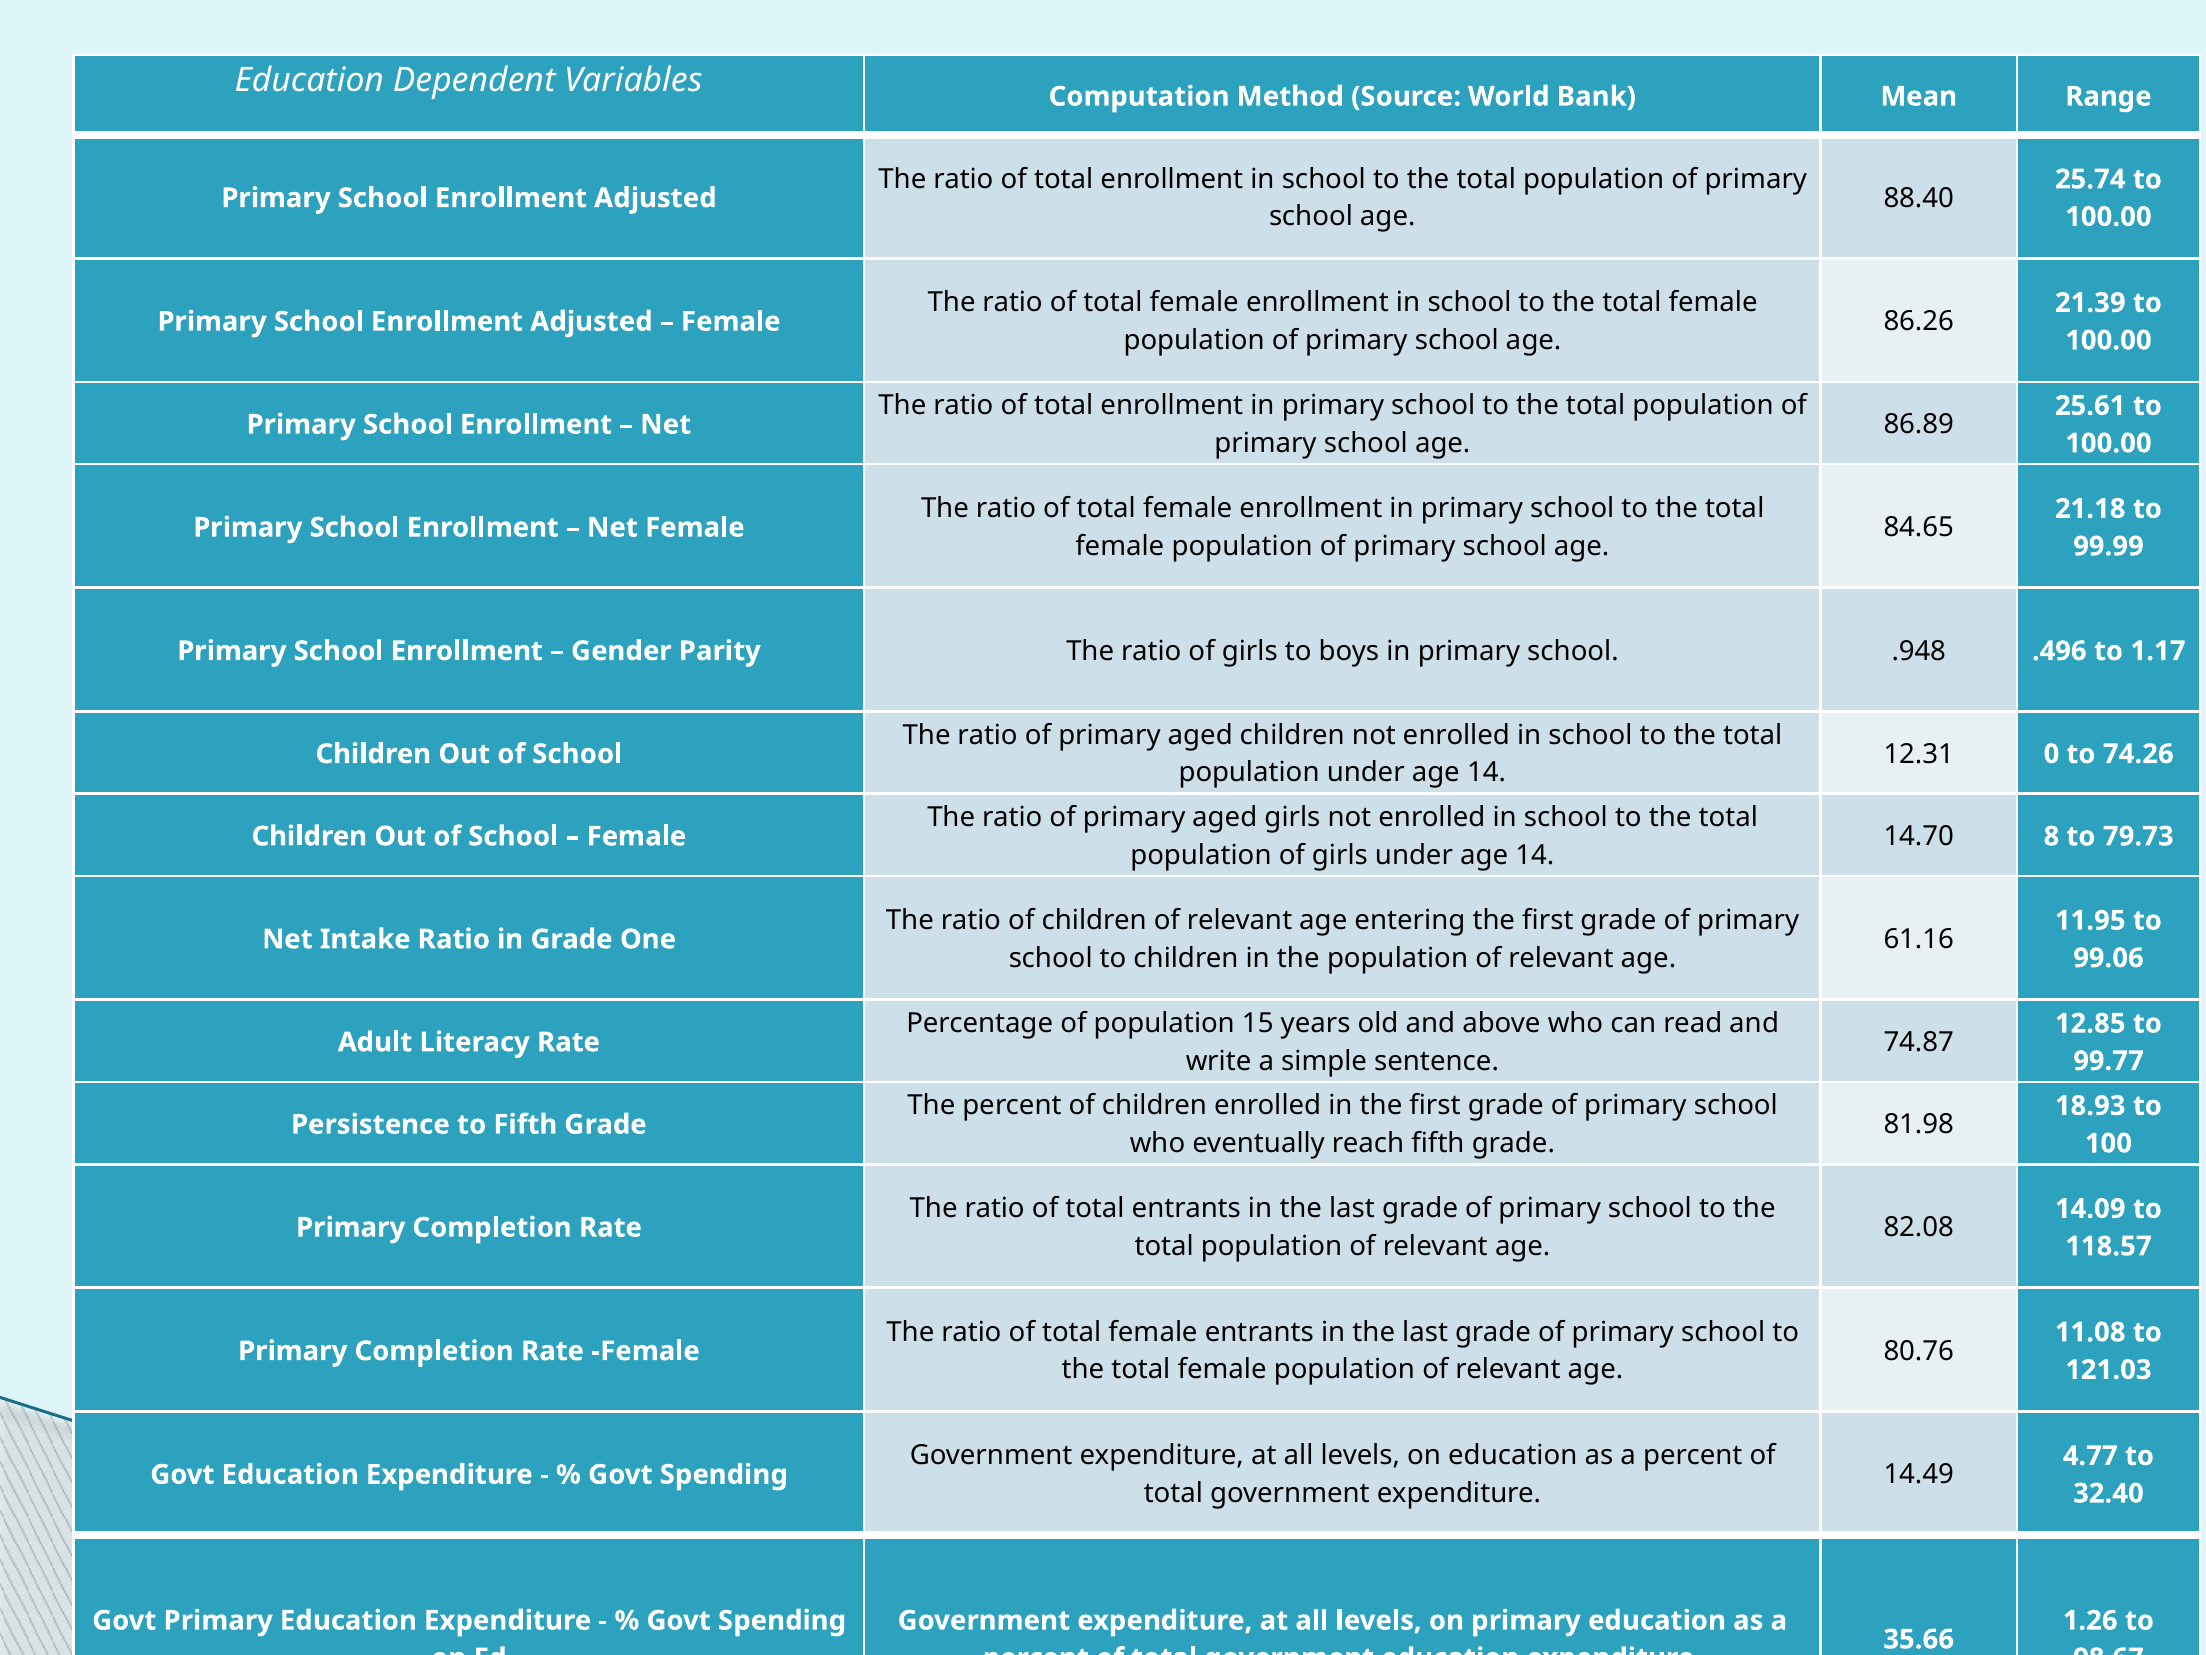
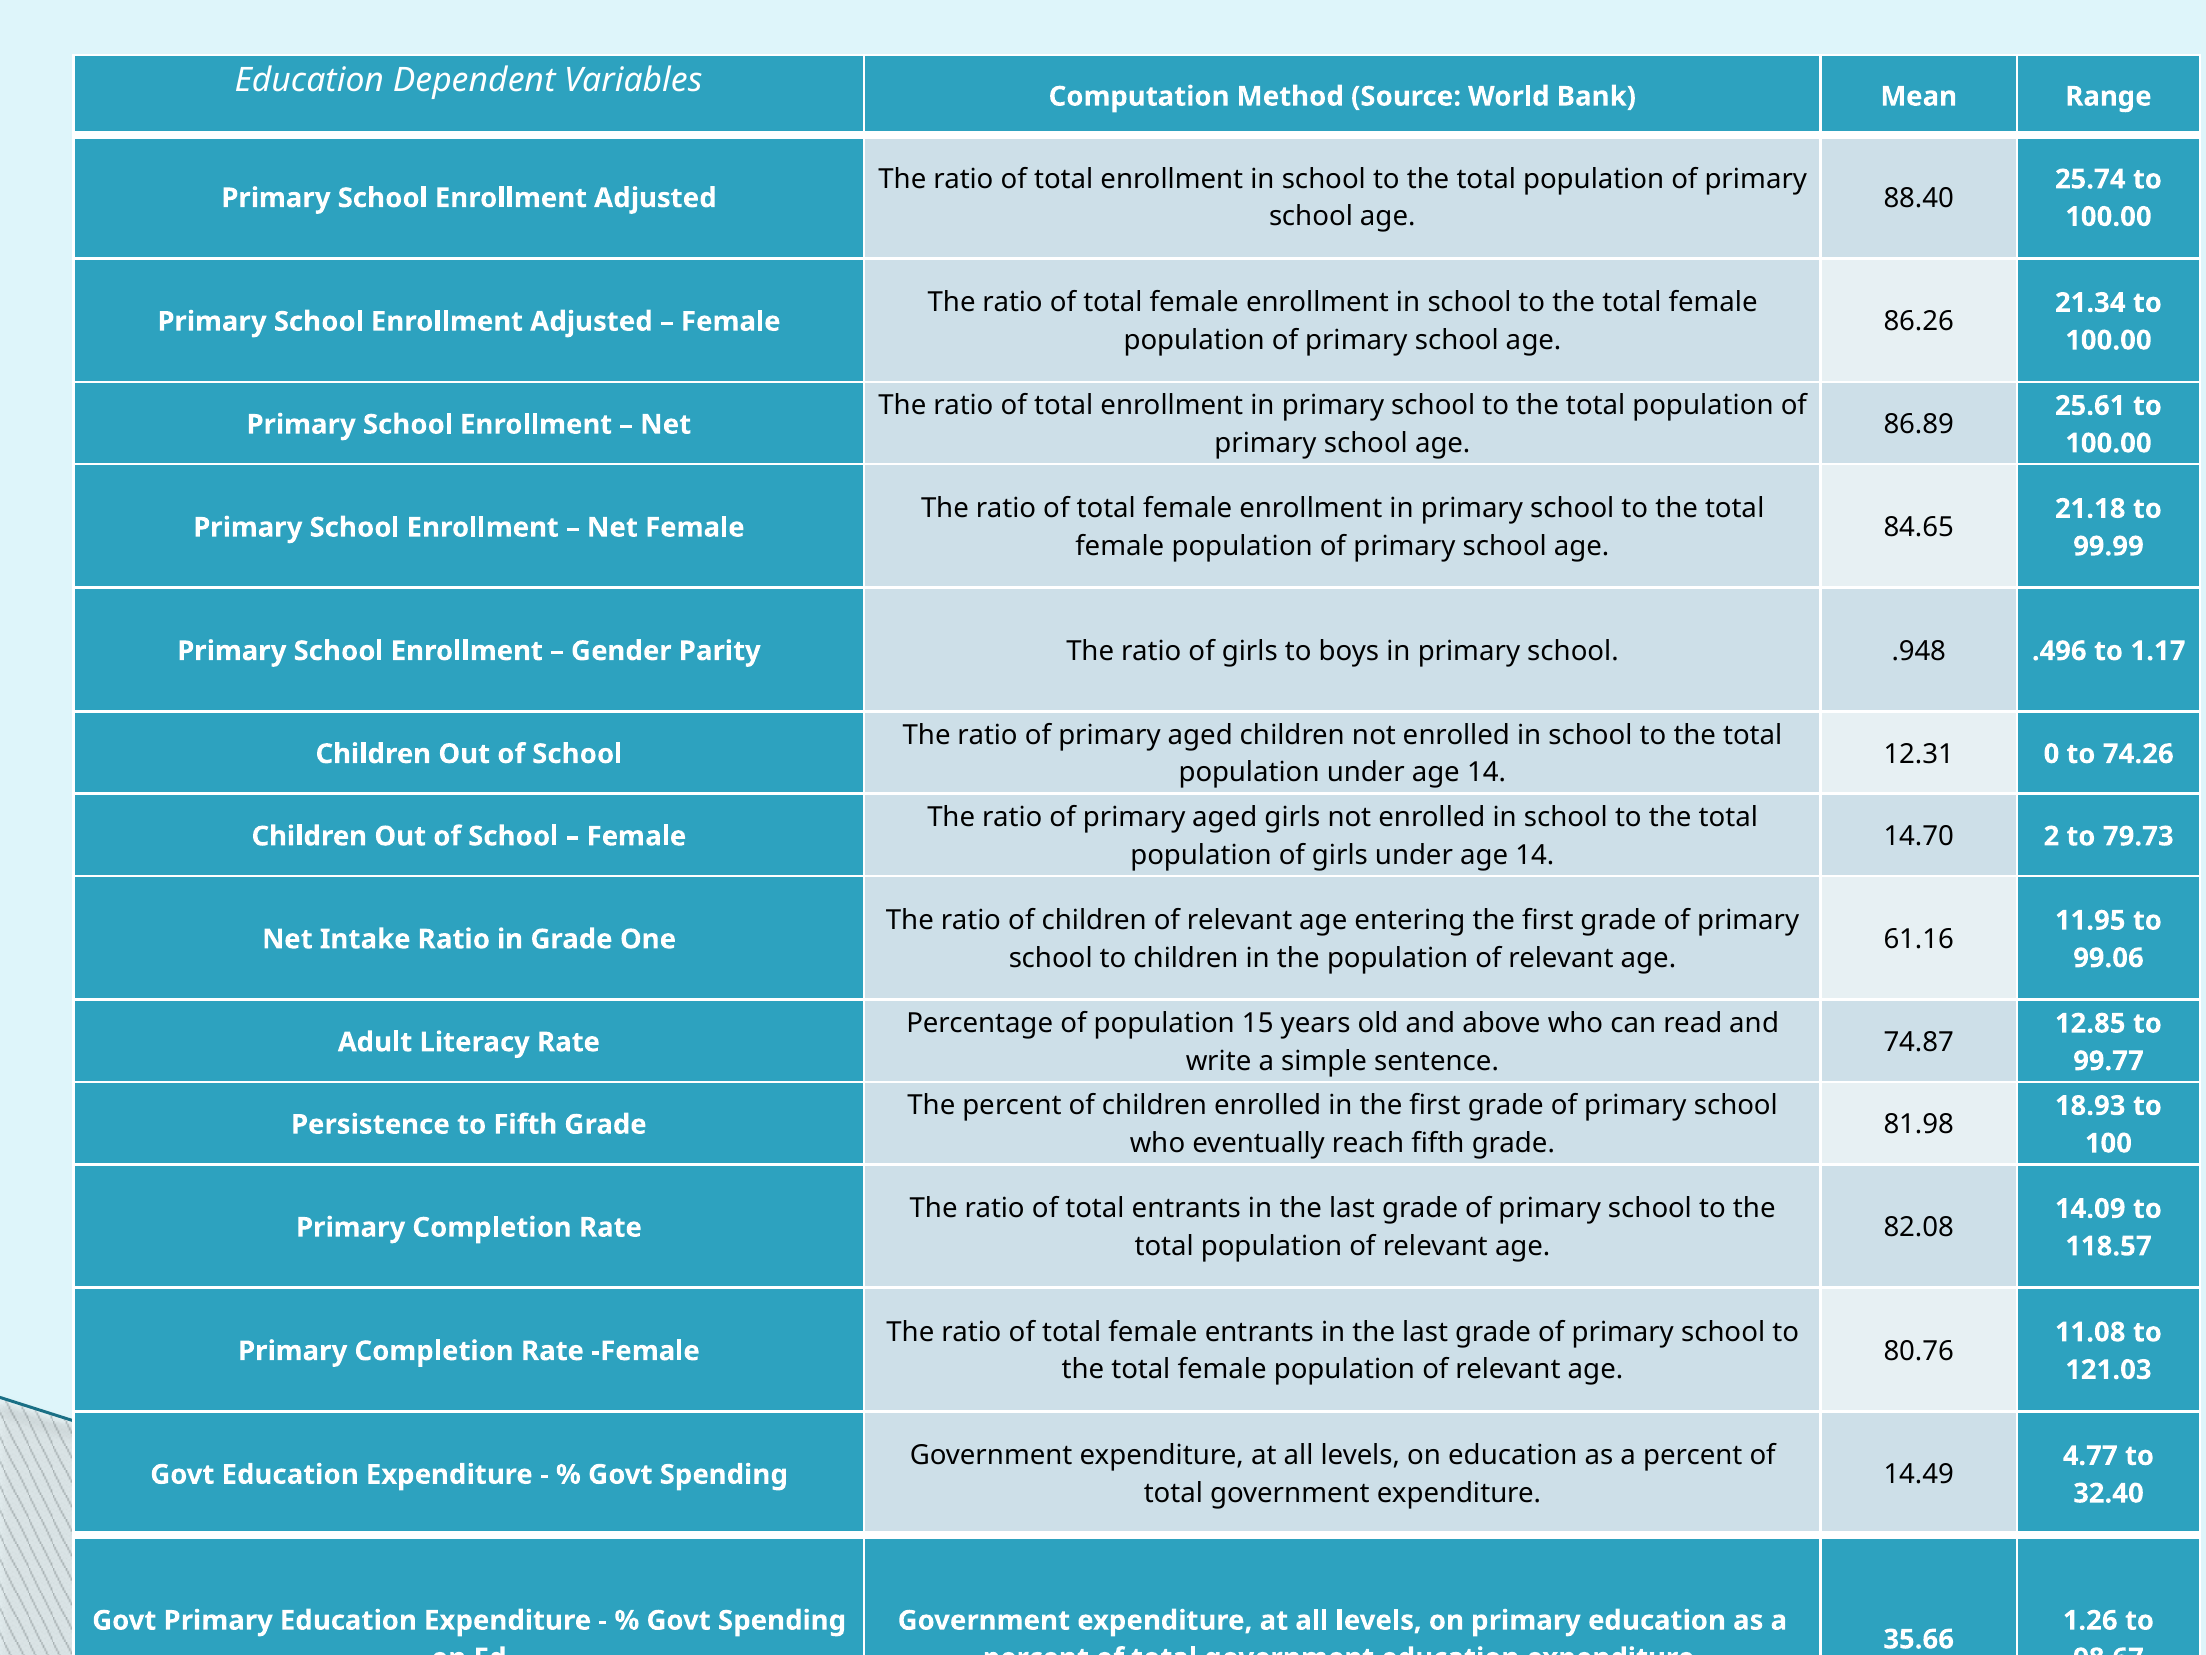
21.39: 21.39 -> 21.34 (2090, 303)
8: 8 -> 2 (2051, 836)
